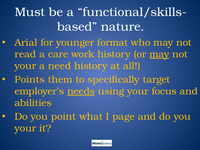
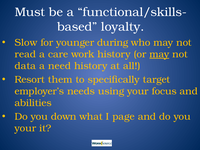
nature: nature -> loyalty (123, 27)
Arial: Arial -> Slow (26, 43)
format: format -> during (113, 43)
your: your -> data (25, 66)
Points: Points -> Resort (30, 80)
needs underline: present -> none (81, 91)
point: point -> down (64, 117)
